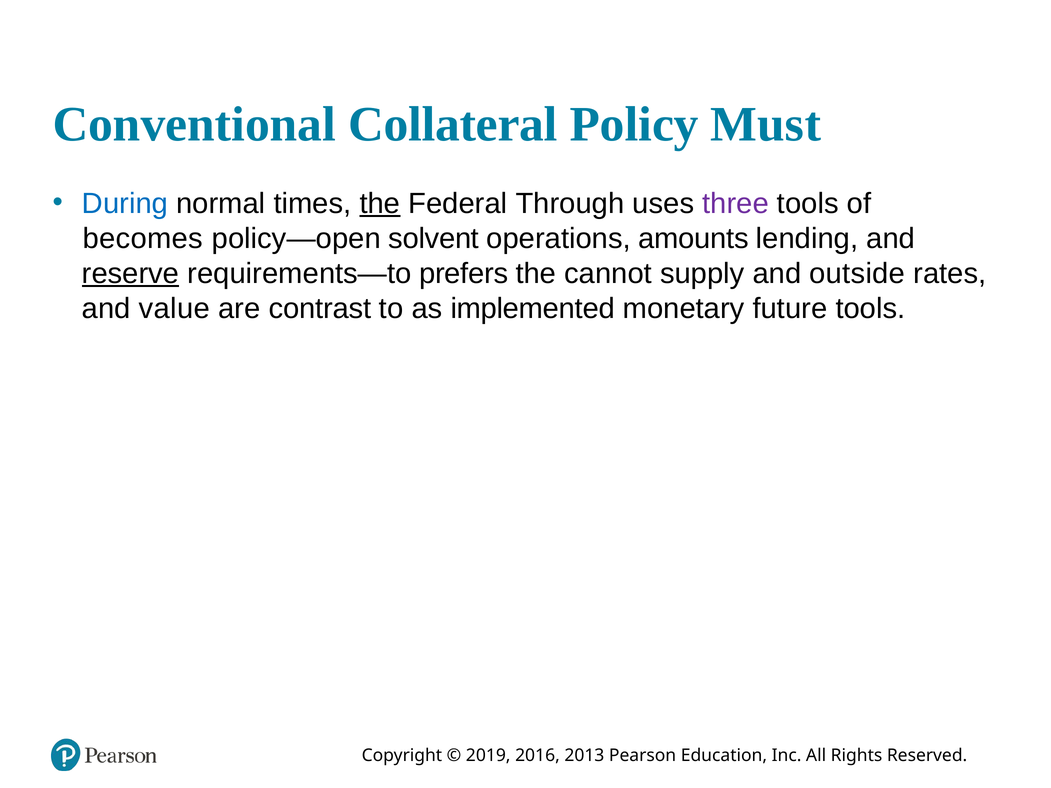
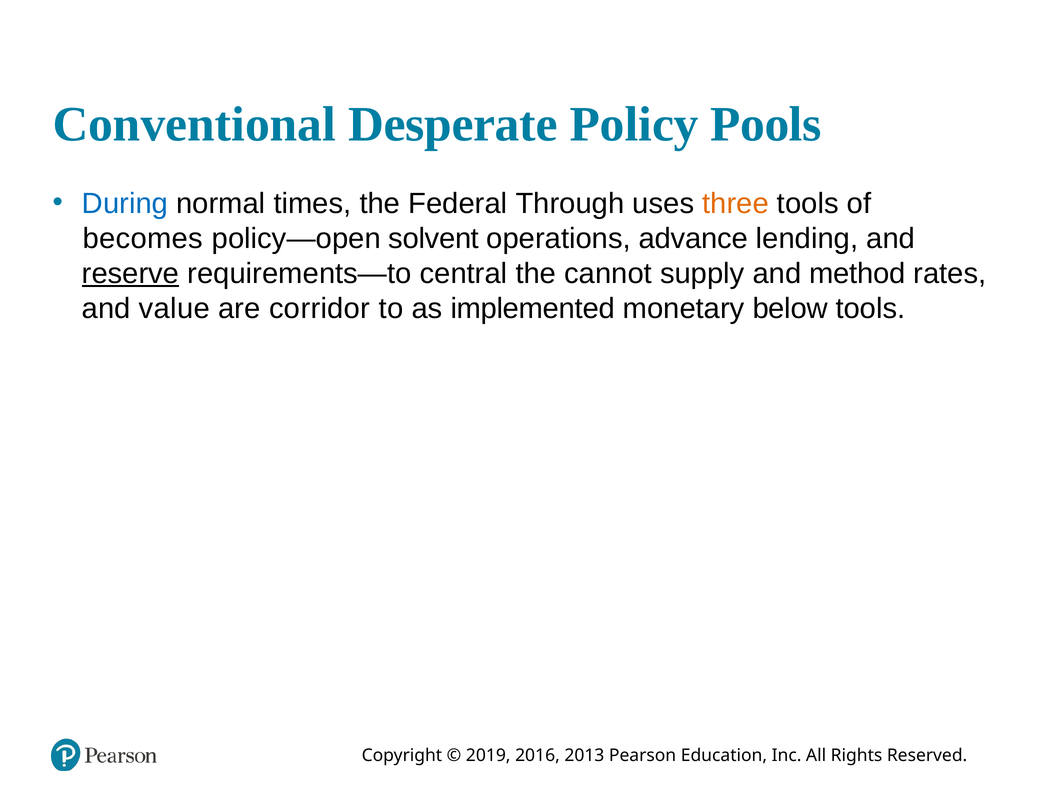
Collateral: Collateral -> Desperate (453, 125)
Must: Must -> Pools (766, 125)
the underline: present -> none (380, 203)
three colour: purple -> orange (736, 203)
amounts: amounts -> advance (693, 239)
prefers: prefers -> central (463, 274)
outside: outside -> method (857, 274)
contrast: contrast -> corridor (320, 309)
future: future -> below (790, 309)
